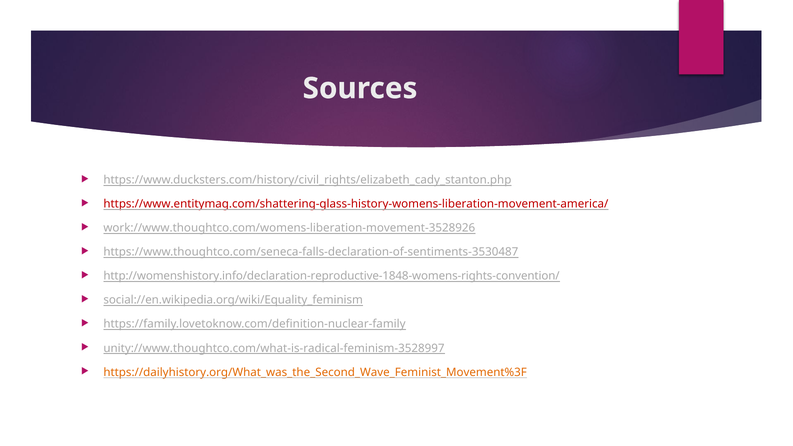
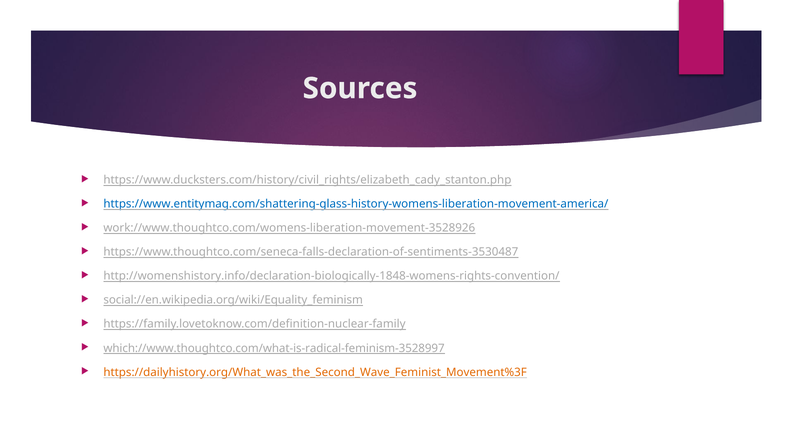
https://www.entitymag.com/shattering-glass-history-womens-liberation-movement-america/ colour: red -> blue (356, 204)
http://womenshistory.info/declaration-reproductive-1848-womens-rights-convention/: http://womenshistory.info/declaration-reproductive-1848-womens-rights-convention/ -> http://womenshistory.info/declaration-biologically-1848-womens-rights-convention/ (331, 276)
unity://www.thoughtco.com/what-is-radical-feminism-3528997: unity://www.thoughtco.com/what-is-radical-feminism-3528997 -> which://www.thoughtco.com/what-is-radical-feminism-3528997 (274, 348)
